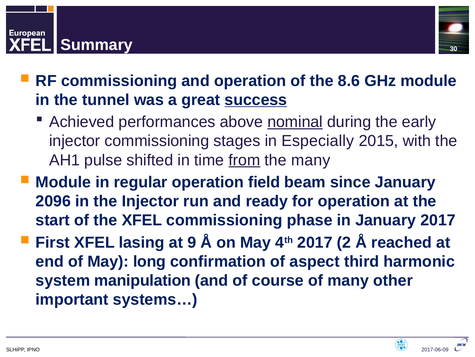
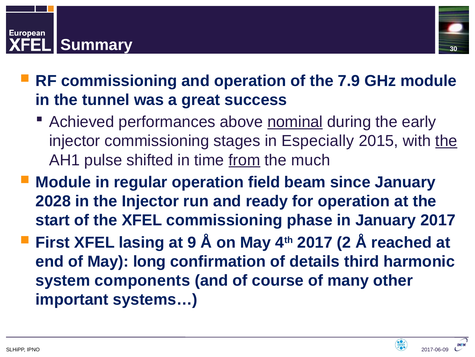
8.6: 8.6 -> 7.9 (349, 81)
success underline: present -> none (256, 100)
the underline: none -> present (446, 141)
the many: many -> much (311, 160)
2096: 2096 -> 2028 (53, 201)
aspect: aspect -> details (315, 261)
manipulation: manipulation -> components (142, 280)
